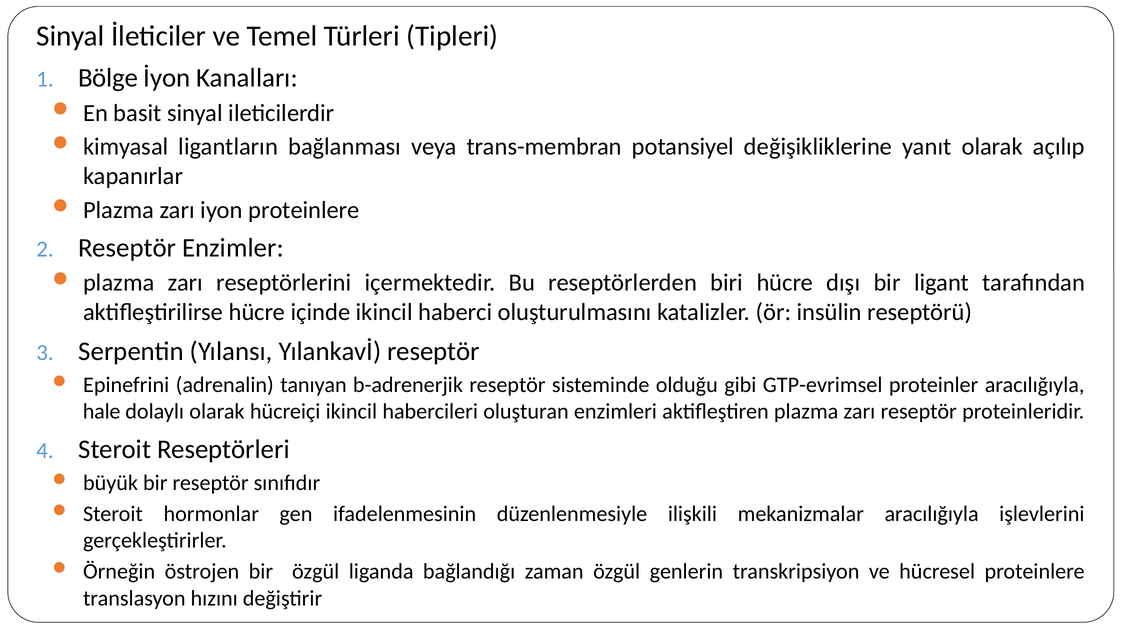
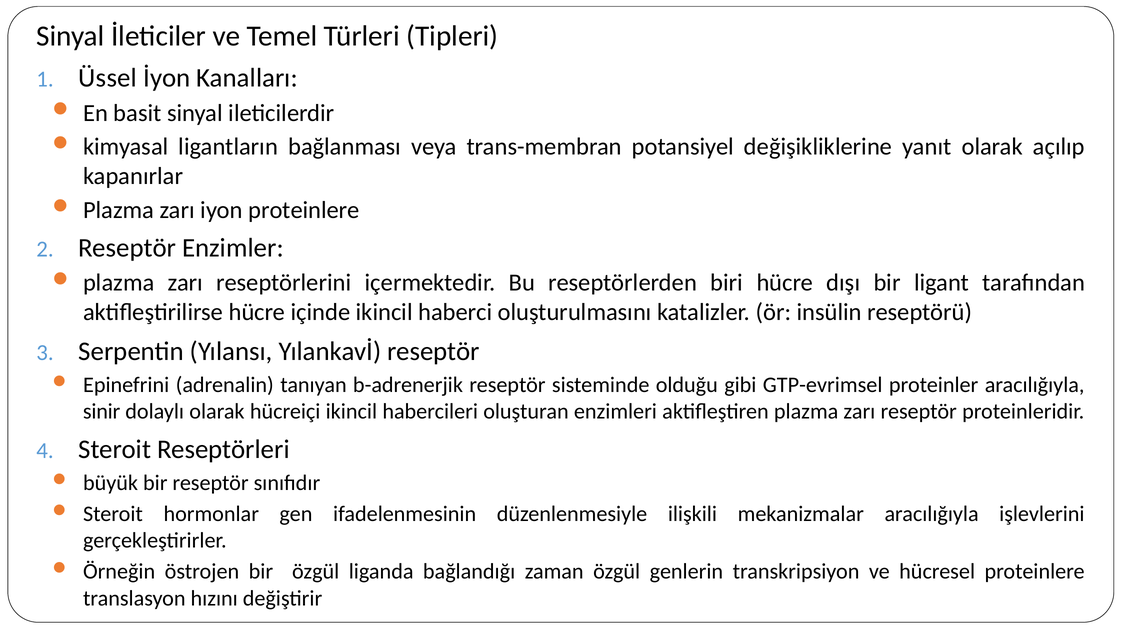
Bölge: Bölge -> Üssel (108, 78)
hale: hale -> sinir (102, 412)
